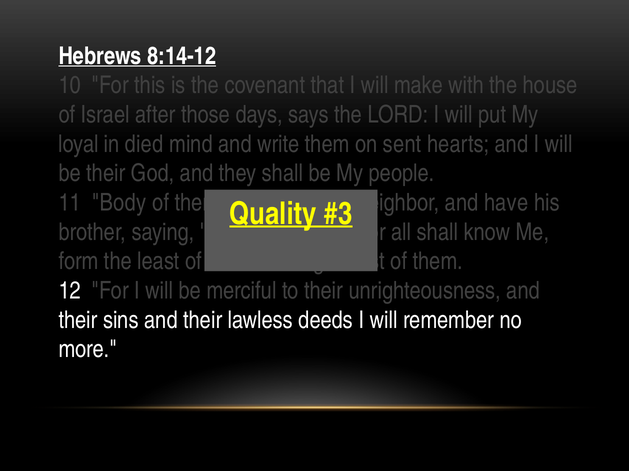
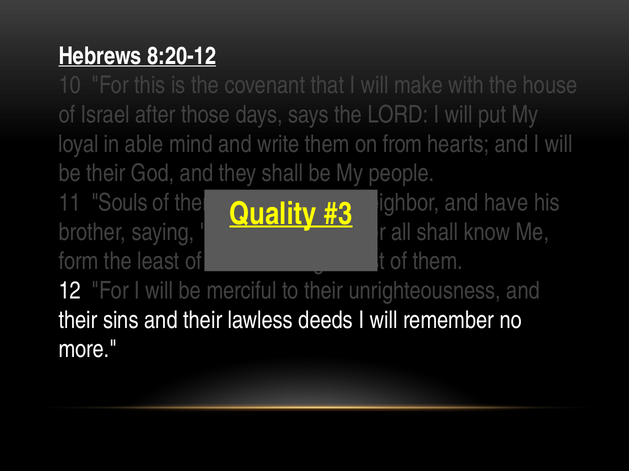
8:14-12: 8:14-12 -> 8:20-12 (182, 56)
died: died -> able (144, 144)
sent: sent -> from (402, 144)
Body: Body -> Souls (120, 203)
